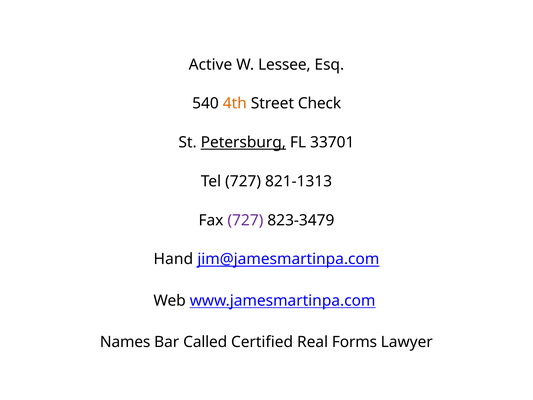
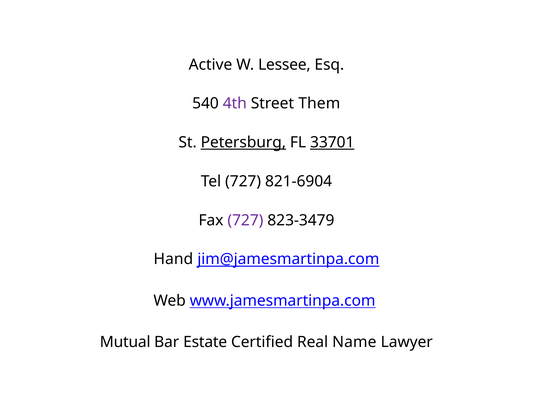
4th colour: orange -> purple (235, 103)
Check: Check -> Them (319, 103)
33701 underline: none -> present (332, 142)
821-1313: 821-1313 -> 821-6904 (299, 181)
Names: Names -> Mutual (125, 342)
Called: Called -> Estate (205, 342)
Forms: Forms -> Name (354, 342)
